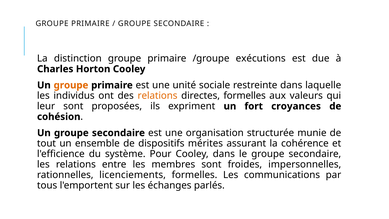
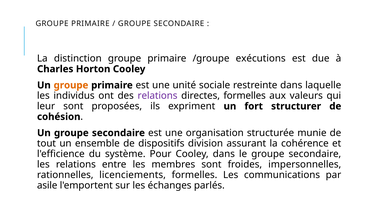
relations colour: orange -> purple (158, 96)
croyances: croyances -> structurer (296, 106)
mérites: mérites -> division (205, 143)
tous: tous -> asile (47, 185)
